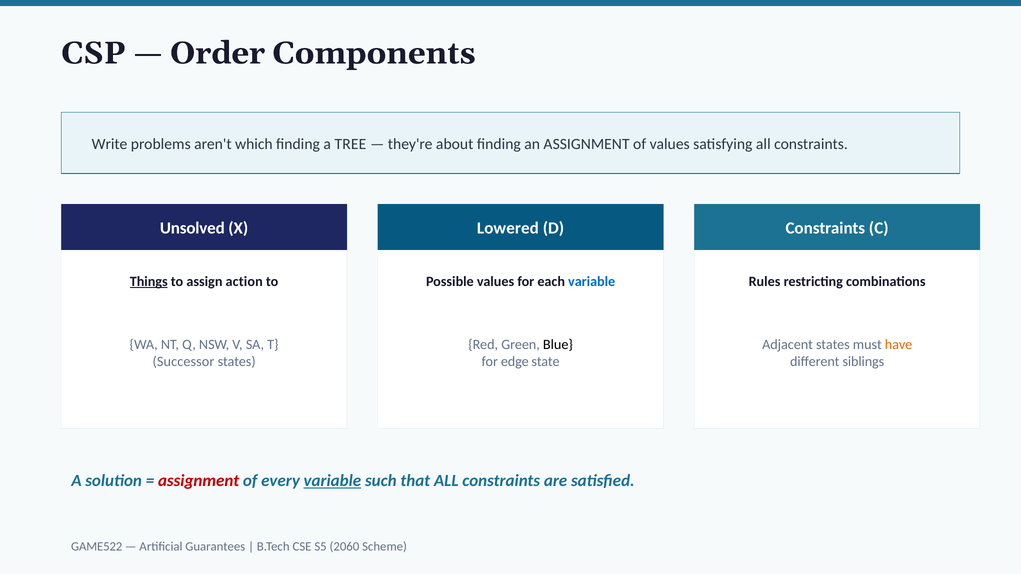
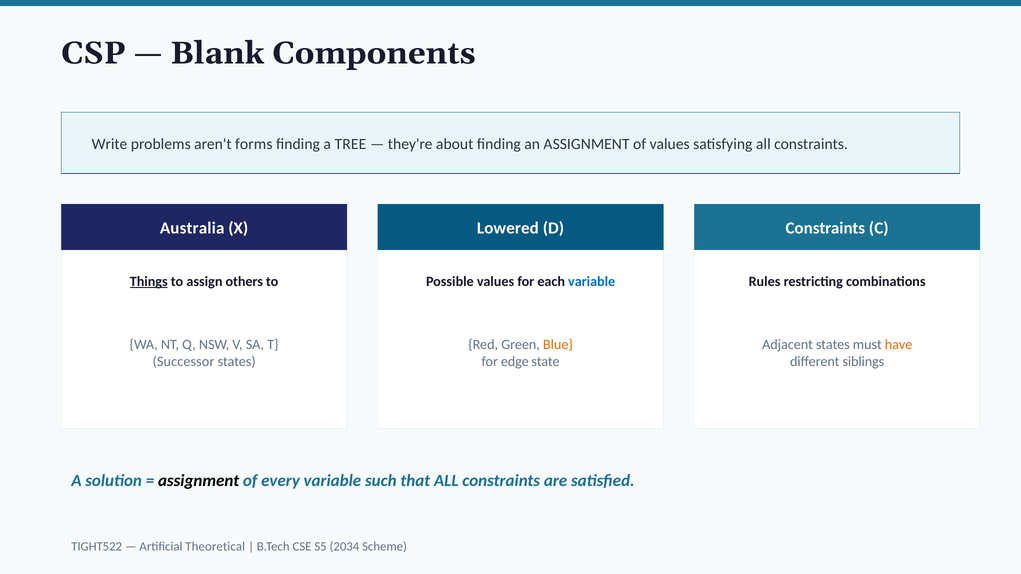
Order: Order -> Blank (217, 53)
which: which -> forms (254, 144)
Unsolved: Unsolved -> Australia (192, 228)
action: action -> others (244, 282)
Blue colour: black -> orange (558, 345)
assignment colour: red -> black (199, 481)
variable underline: present -> none (332, 481)
GAME522: GAME522 -> TIGHT522 (97, 547)
Guarantees: Guarantees -> Theoretical (215, 547)
2060: 2060 -> 2034 (344, 547)
